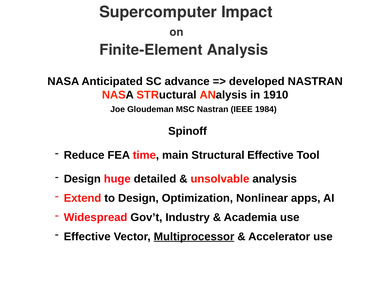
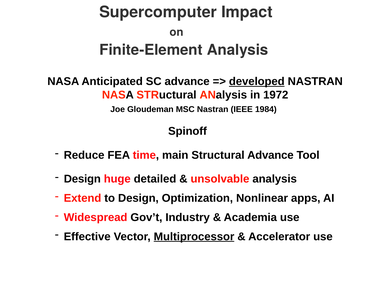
developed underline: none -> present (257, 82)
1910: 1910 -> 1972 (276, 95)
Structural Effective: Effective -> Advance (270, 155)
